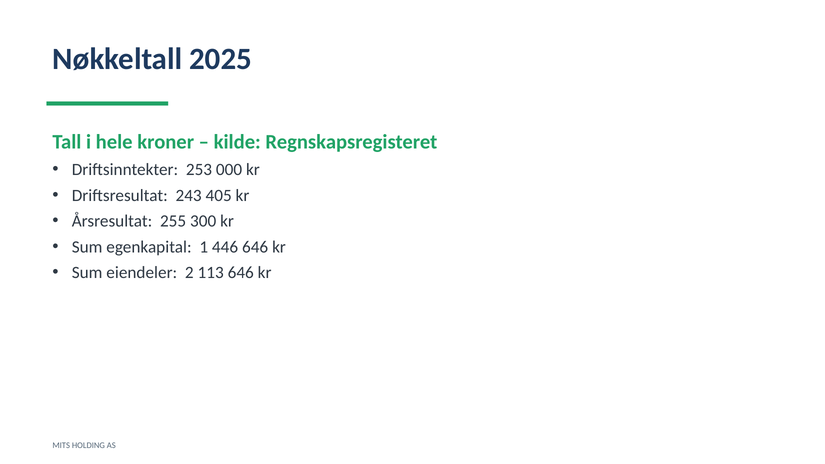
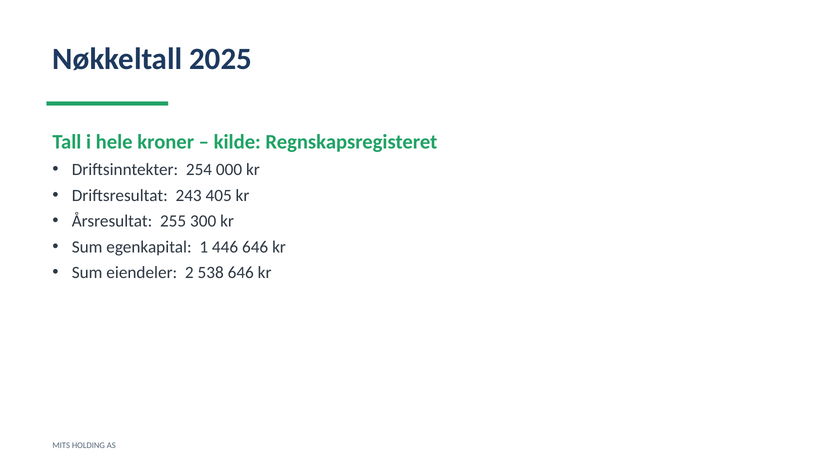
253: 253 -> 254 (199, 170)
113: 113 -> 538 (211, 273)
